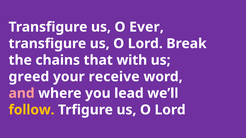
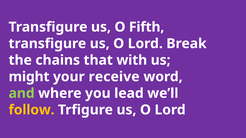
Ever: Ever -> Fifth (147, 27)
greed: greed -> might (29, 77)
and colour: pink -> light green (22, 94)
